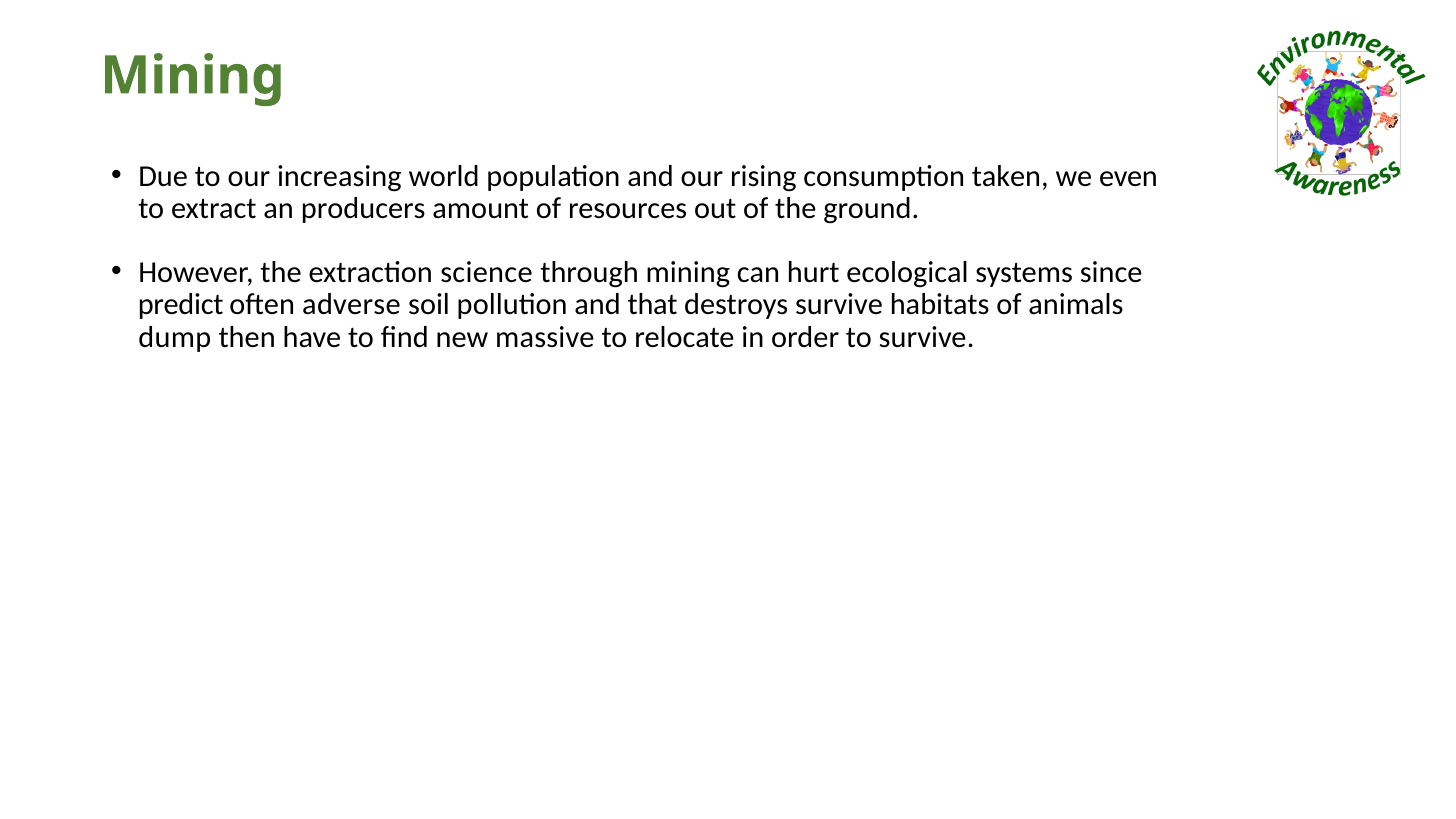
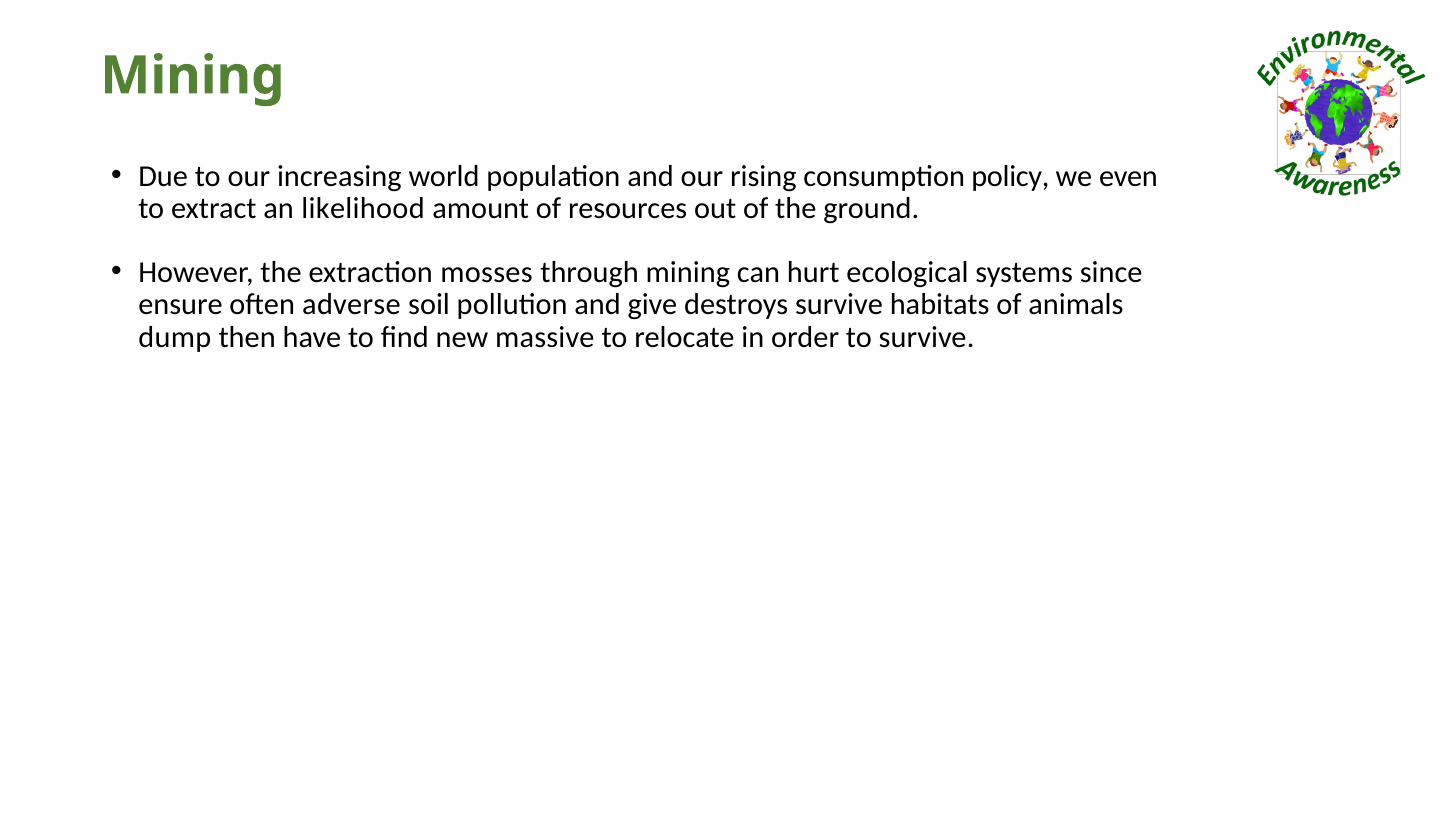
taken: taken -> policy (1010, 176)
producers: producers -> likelihood (363, 209)
science: science -> mosses (486, 272)
predict: predict -> ensure (180, 305)
that: that -> give (653, 305)
